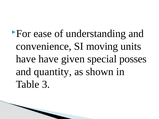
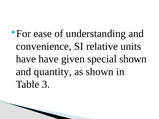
moving: moving -> relative (102, 46)
special posses: posses -> shown (133, 59)
